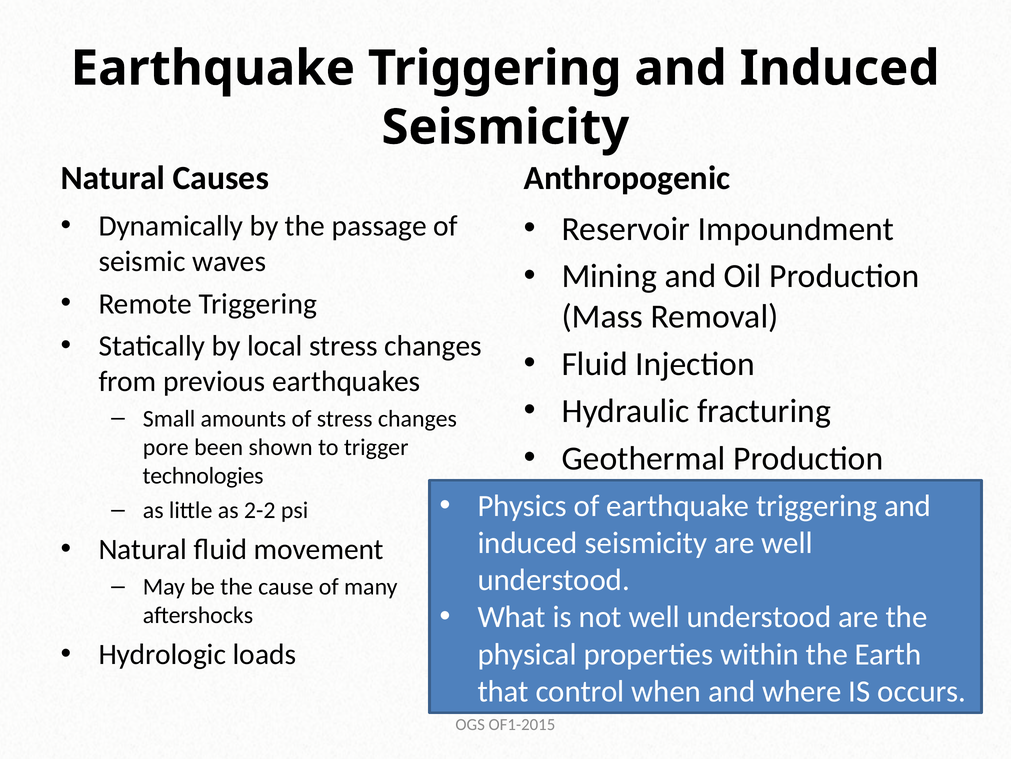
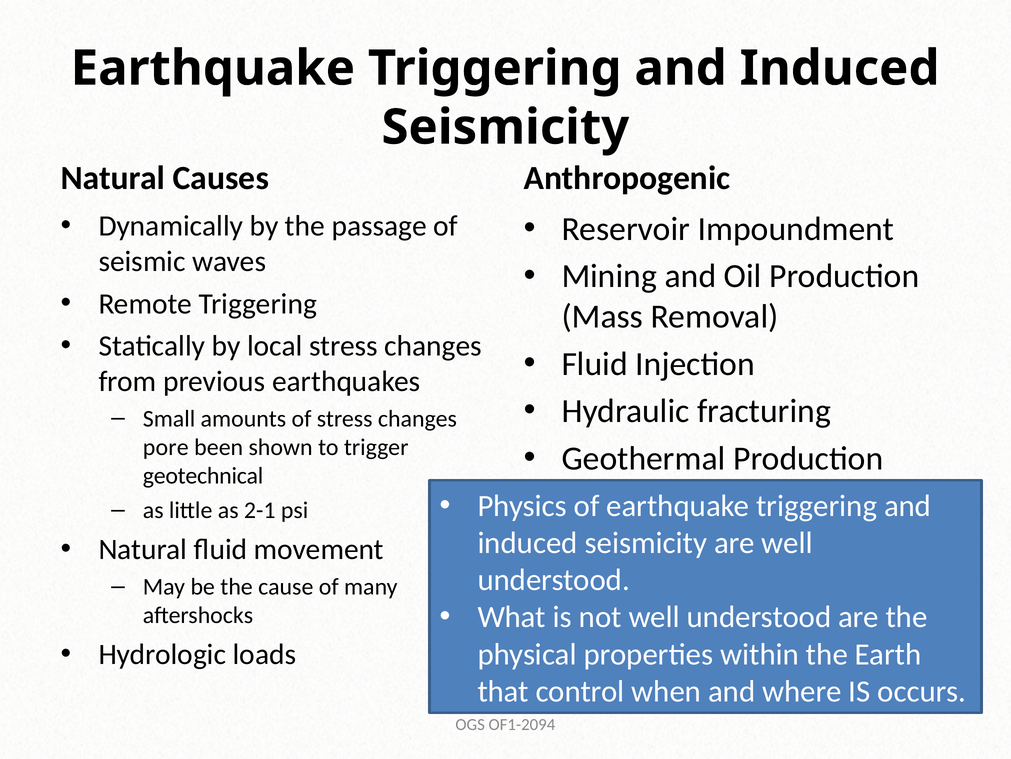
technologies: technologies -> geotechnical (203, 476)
2-2: 2-2 -> 2-1 (260, 510)
OF1-2015: OF1-2015 -> OF1-2094 (522, 724)
